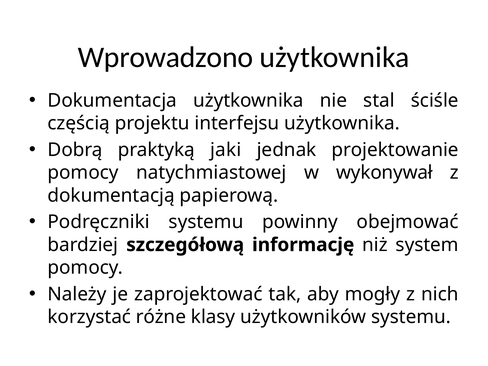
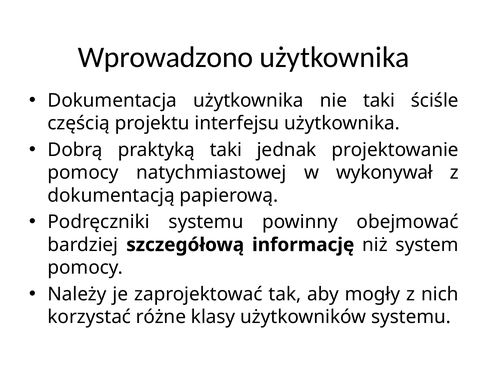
nie stal: stal -> taki (379, 101)
praktyką jaki: jaki -> taki (226, 150)
